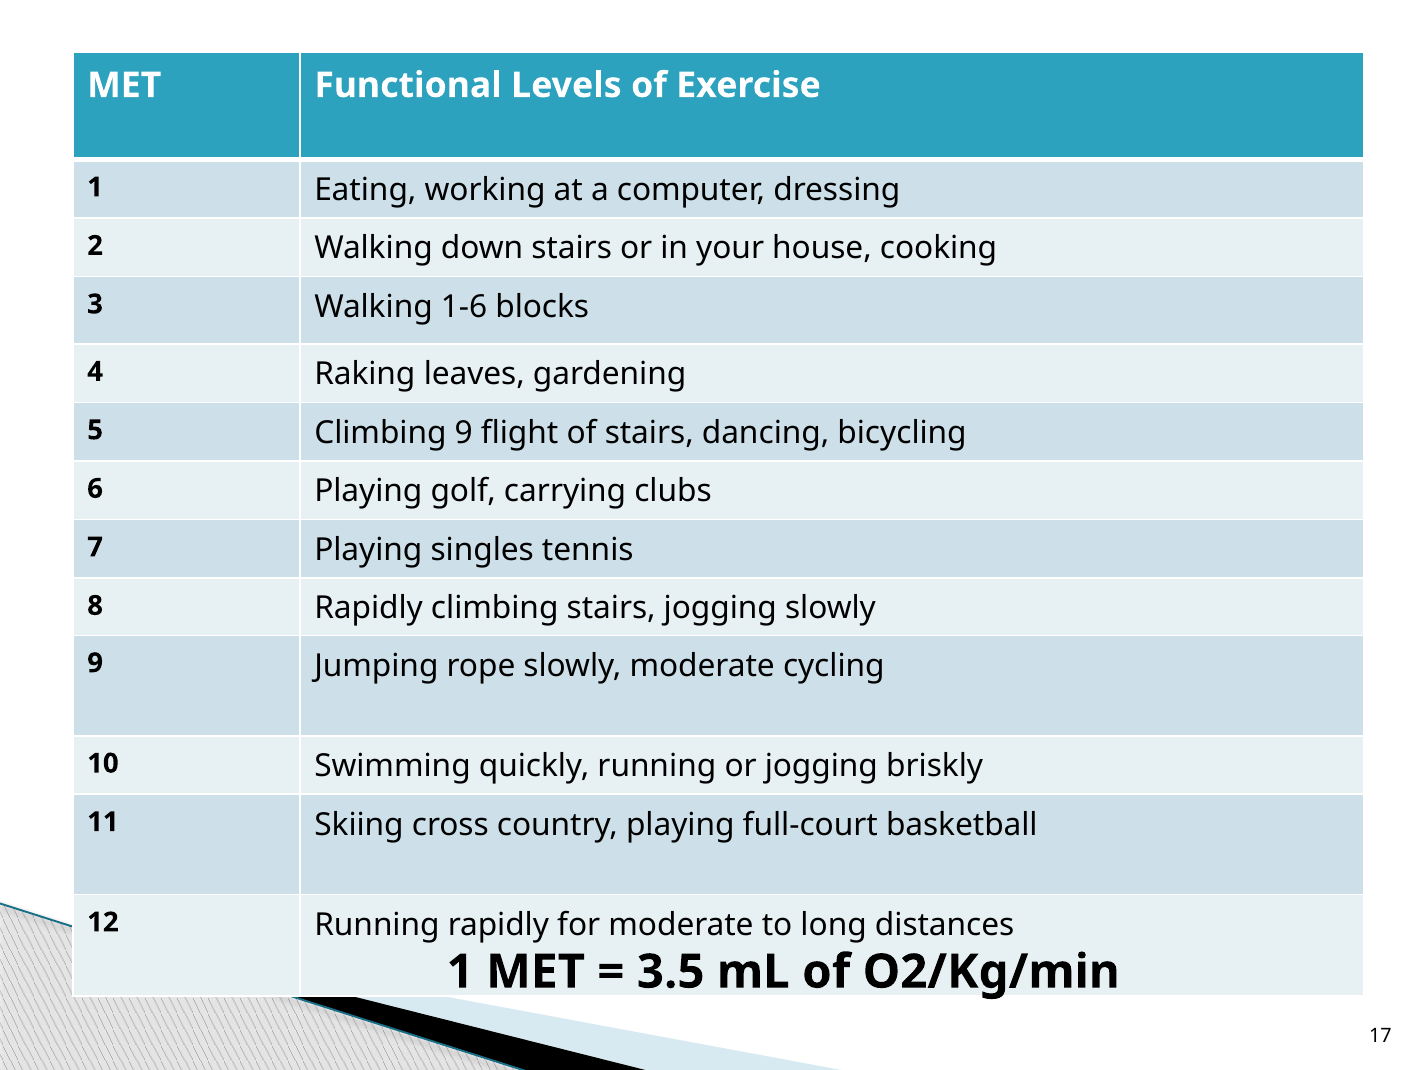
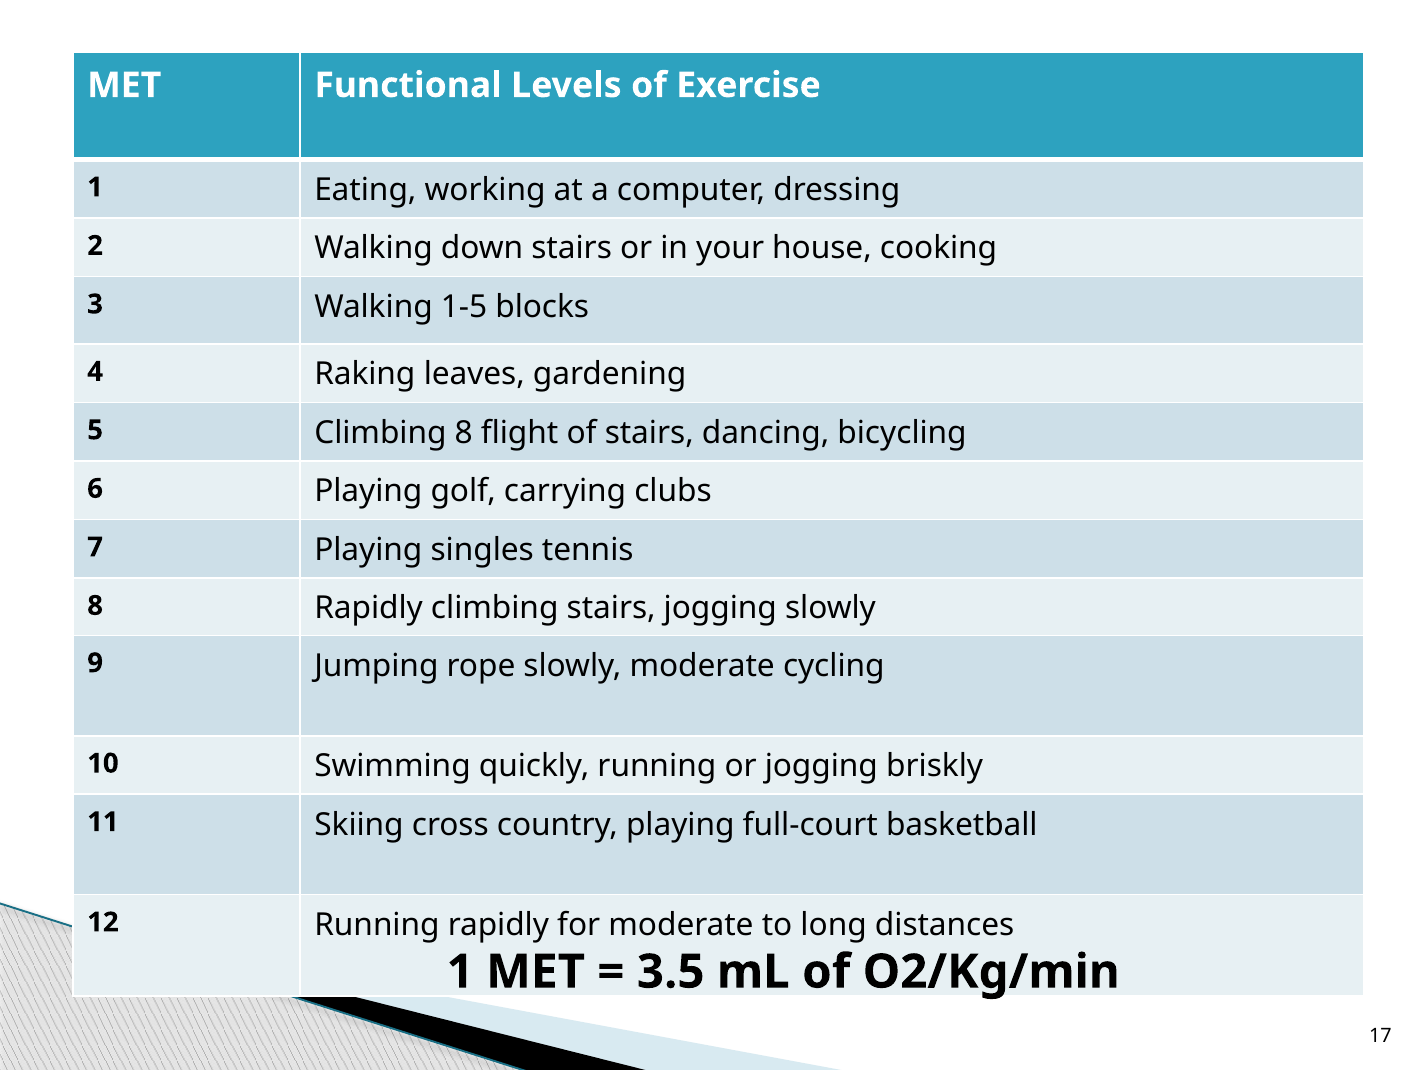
1-6: 1-6 -> 1-5 (464, 307)
Climbing 9: 9 -> 8 (464, 433)
